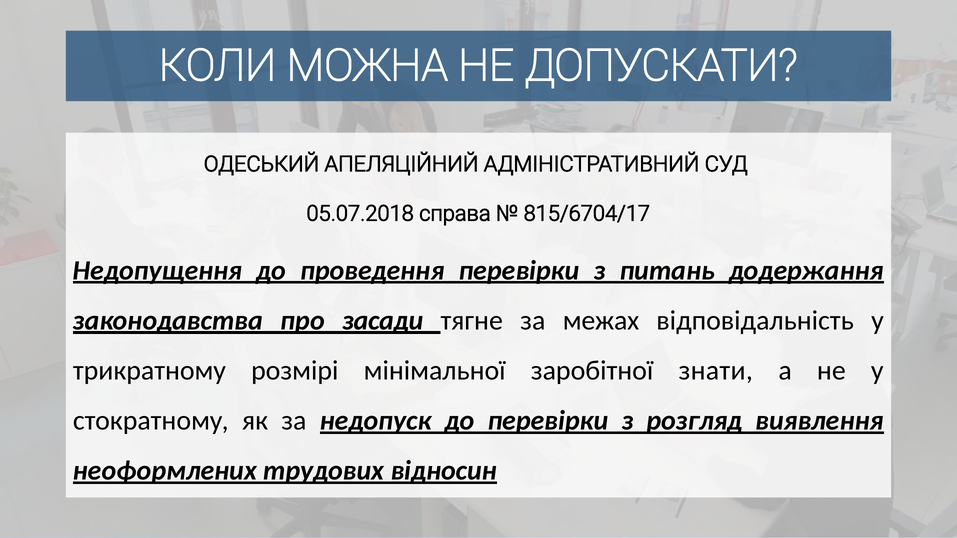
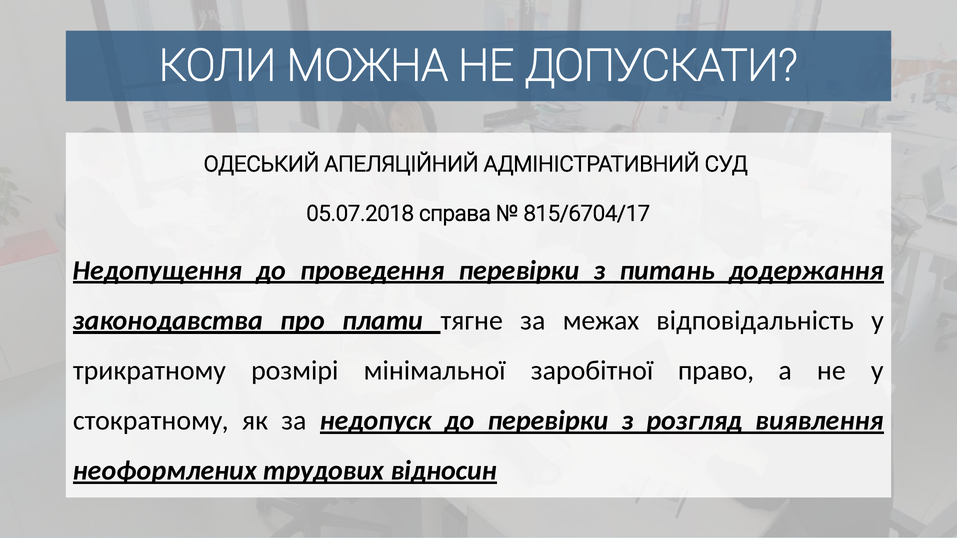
засади: засади -> плати (383, 321)
знати: знати -> право (716, 371)
